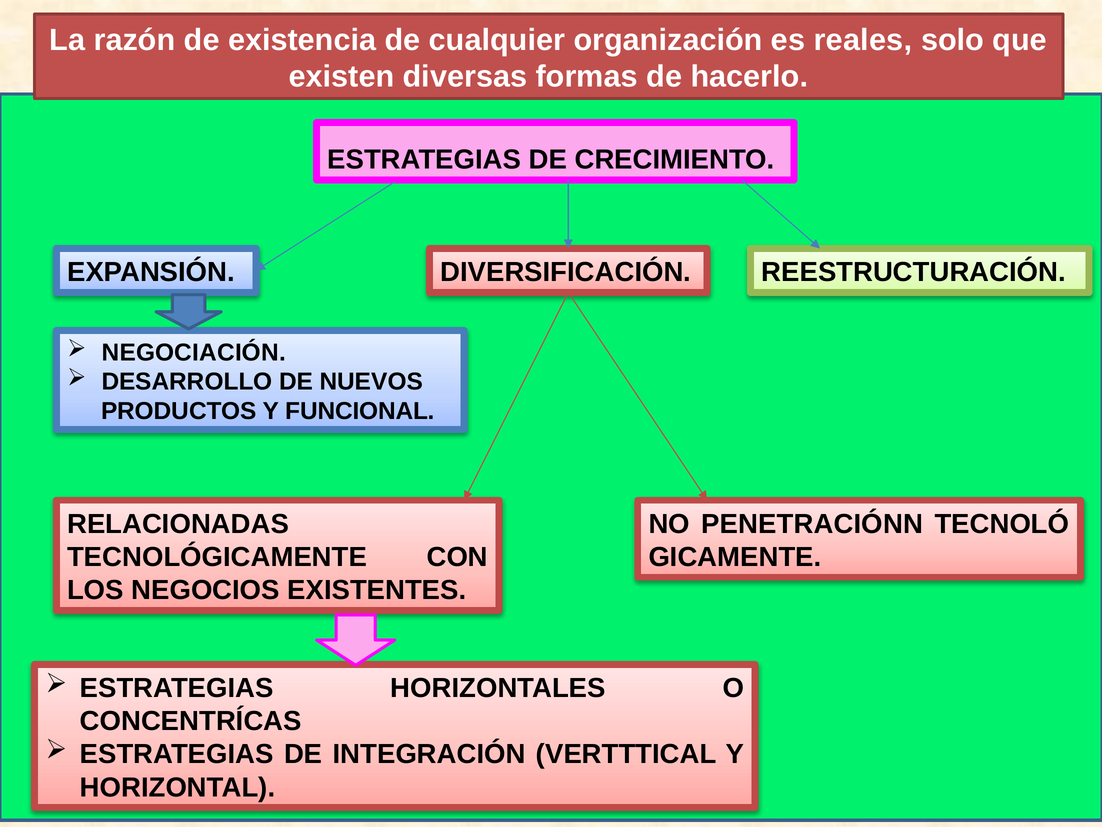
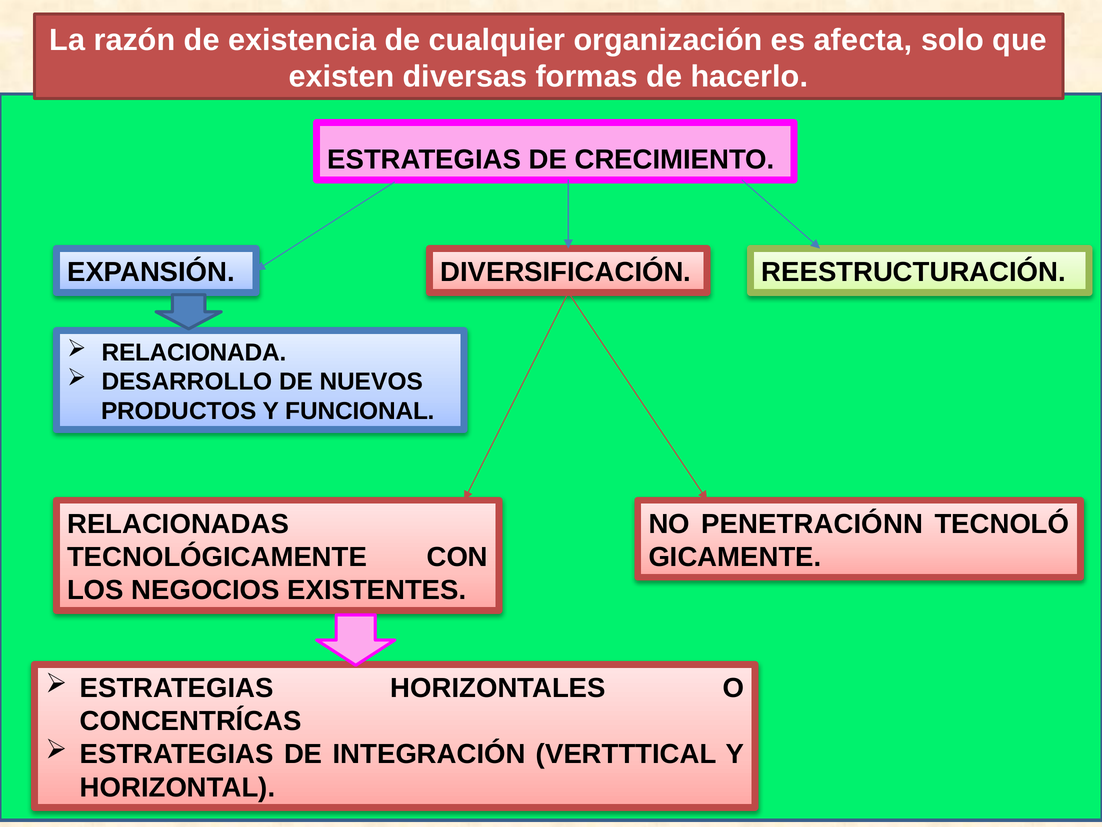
reales: reales -> afecta (863, 40)
NEGOCIACIÓN: NEGOCIACIÓN -> RELACIONADA (194, 352)
